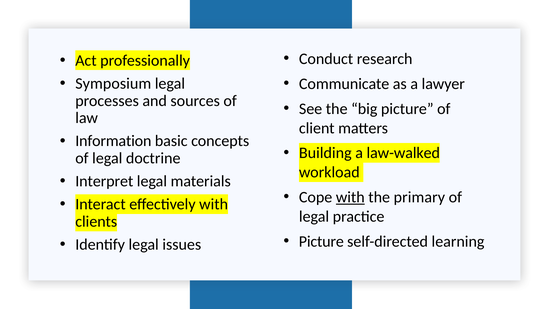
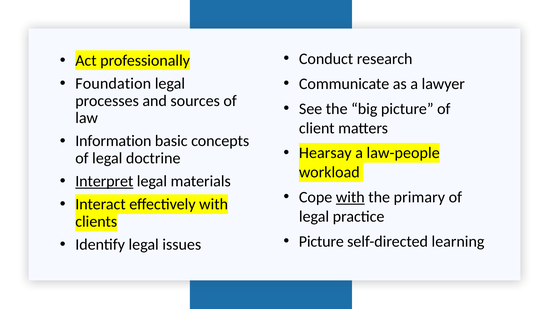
Symposium: Symposium -> Foundation (113, 83)
Building: Building -> Hearsay (325, 153)
law-walked: law-walked -> law-people (403, 153)
Interpret underline: none -> present (104, 181)
